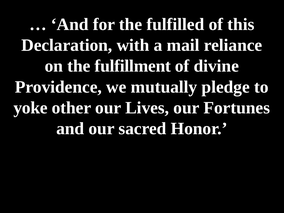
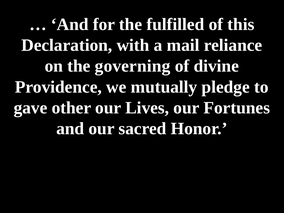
fulfillment: fulfillment -> governing (133, 66)
yoke: yoke -> gave (30, 108)
